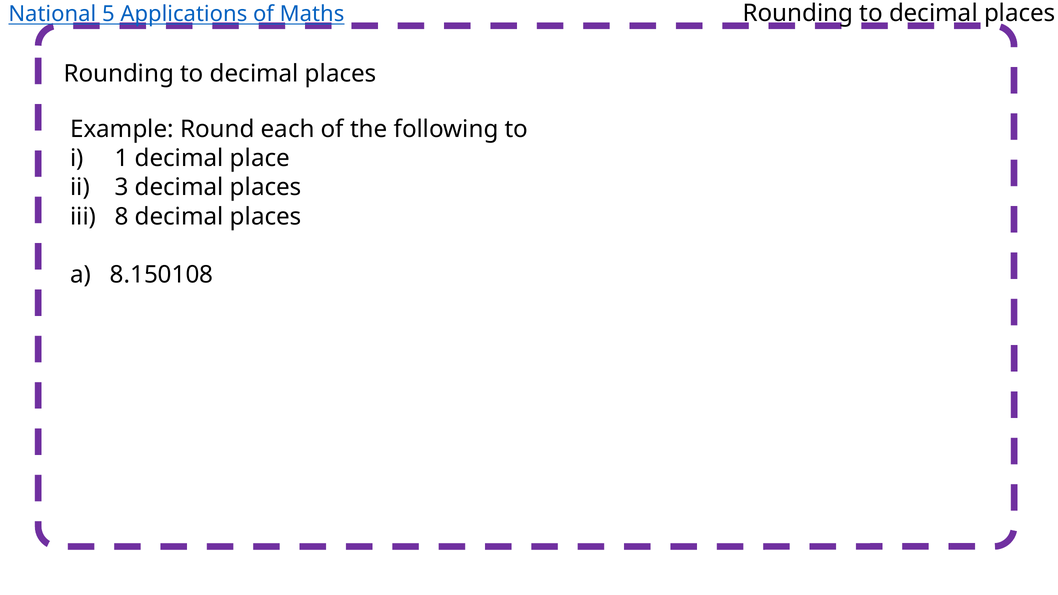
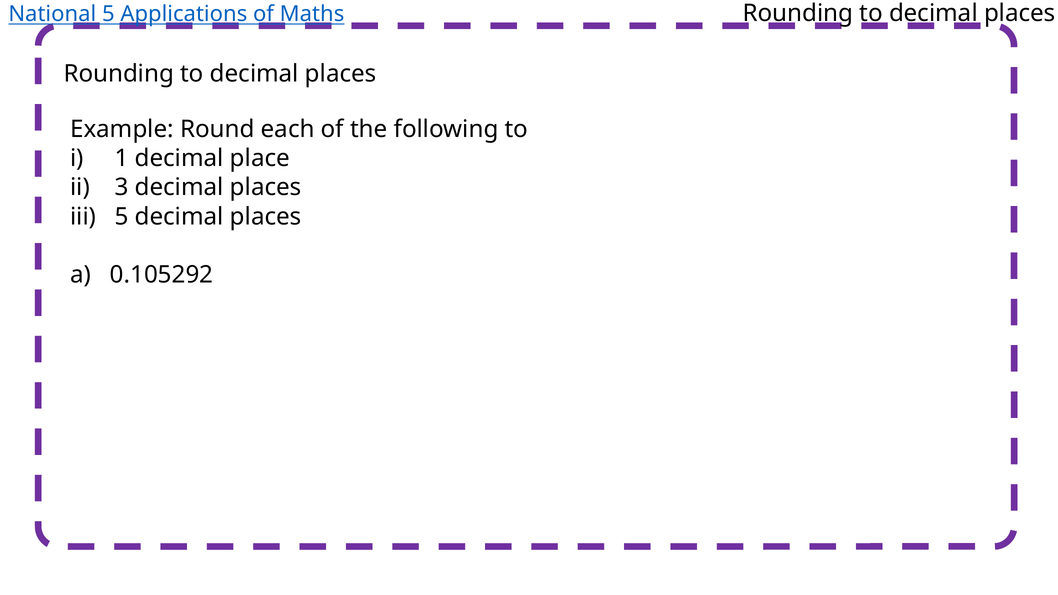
8: 8 -> 5 (122, 217)
8.150108: 8.150108 -> 0.105292 (162, 275)
